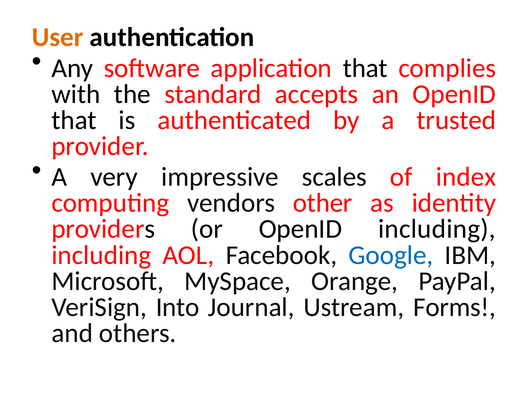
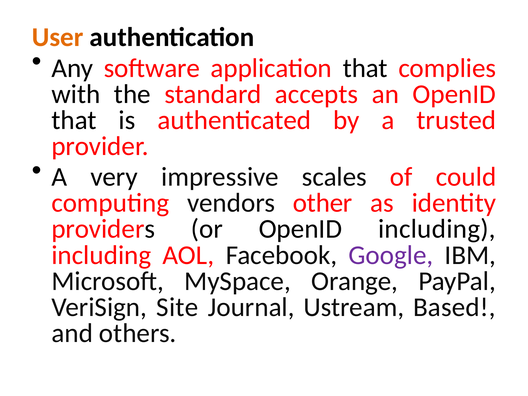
index: index -> could (466, 177)
Google colour: blue -> purple (391, 255)
Into: Into -> Site (177, 307)
Forms: Forms -> Based (454, 307)
